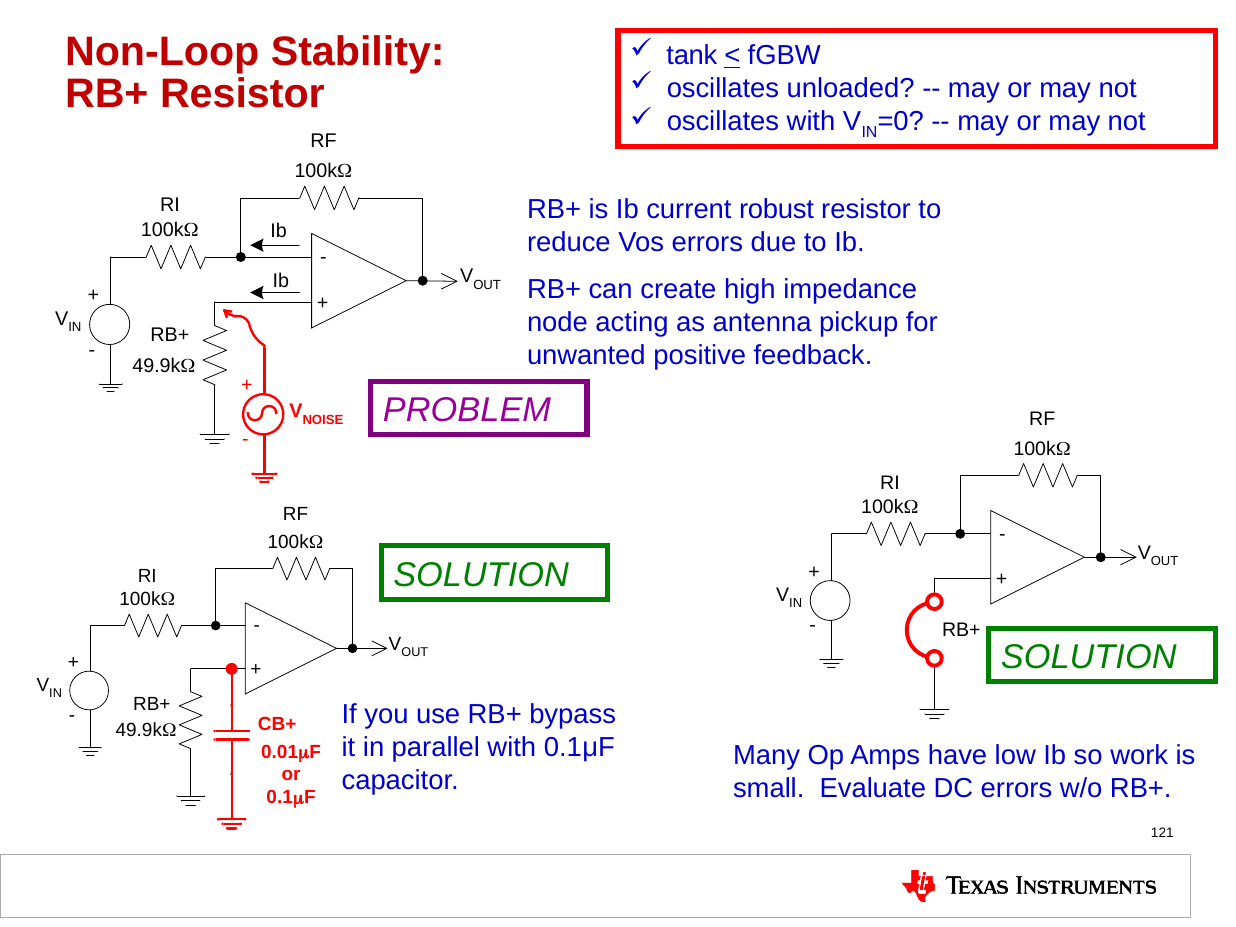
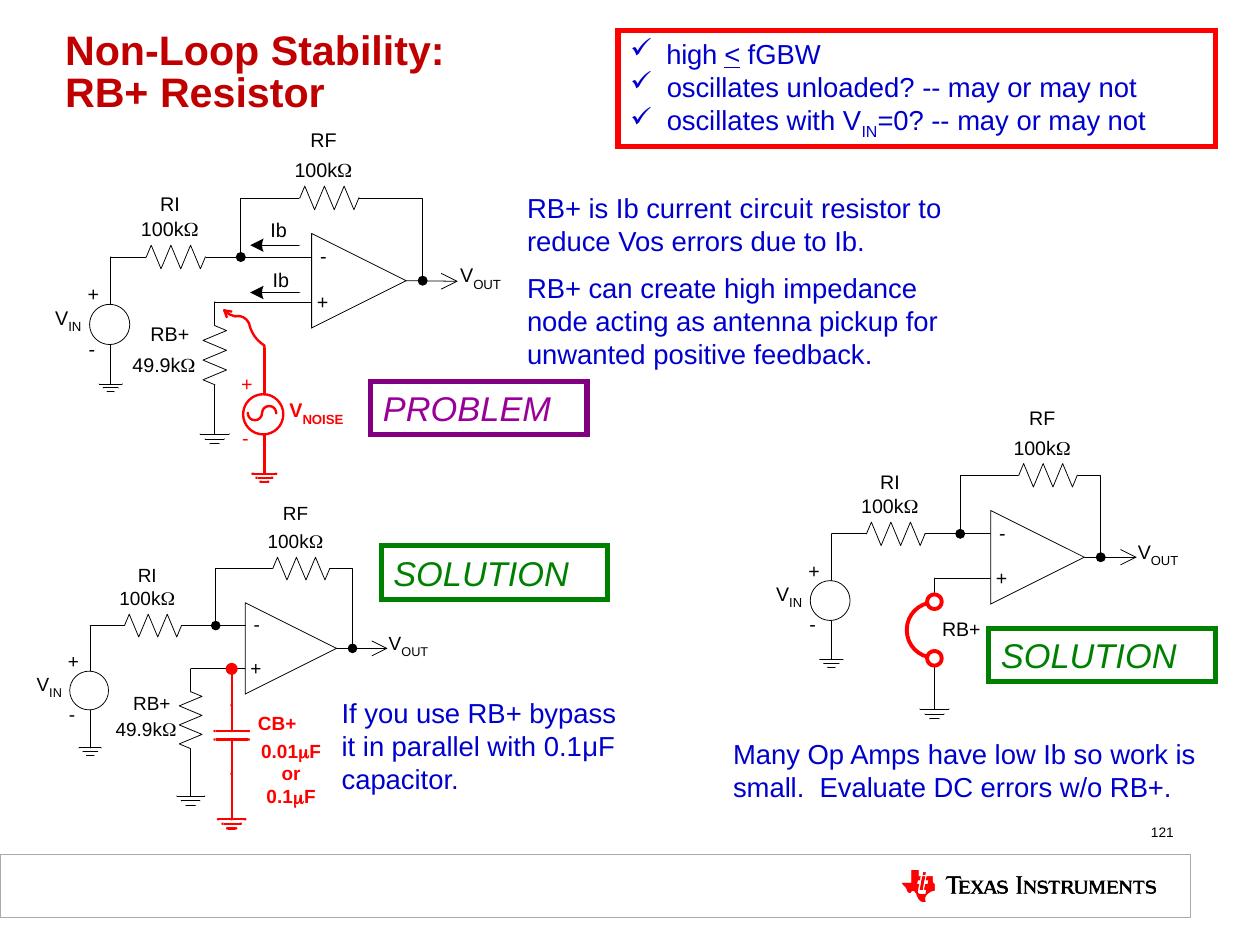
tank: tank -> high (692, 55)
robust: robust -> circuit (776, 210)
